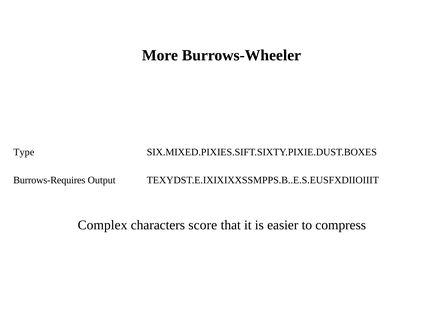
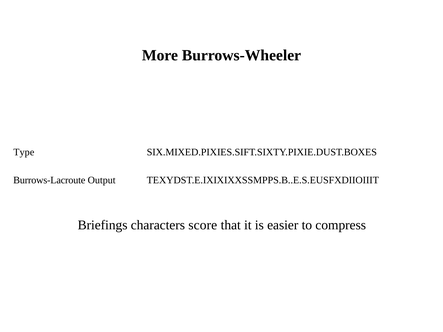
Burrows-Requires: Burrows-Requires -> Burrows-Lacroute (49, 180)
Complex: Complex -> Briefings (103, 225)
